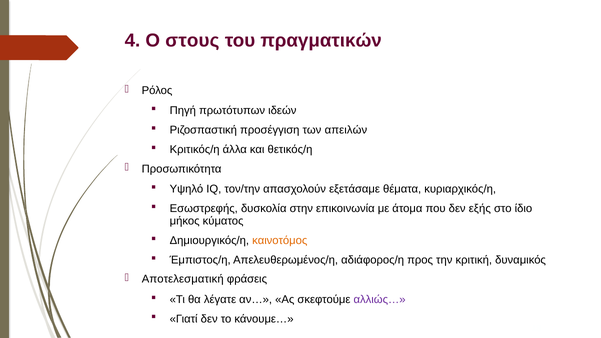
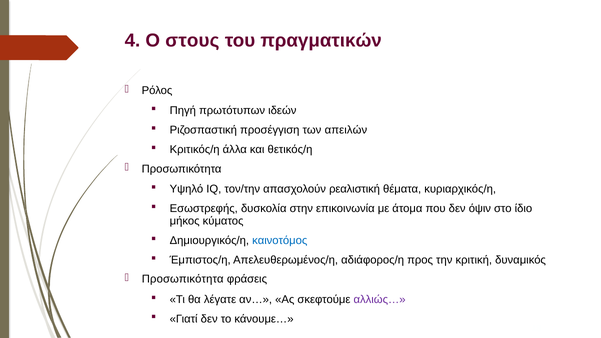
εξετάσαμε: εξετάσαμε -> ρεαλιστική (355, 189)
εξής: εξής -> όψιν (480, 208)
καινοτόμος colour: orange -> blue (280, 241)
Αποτελεσματική: Αποτελεσματική -> Προσωπικότητα (183, 279)
